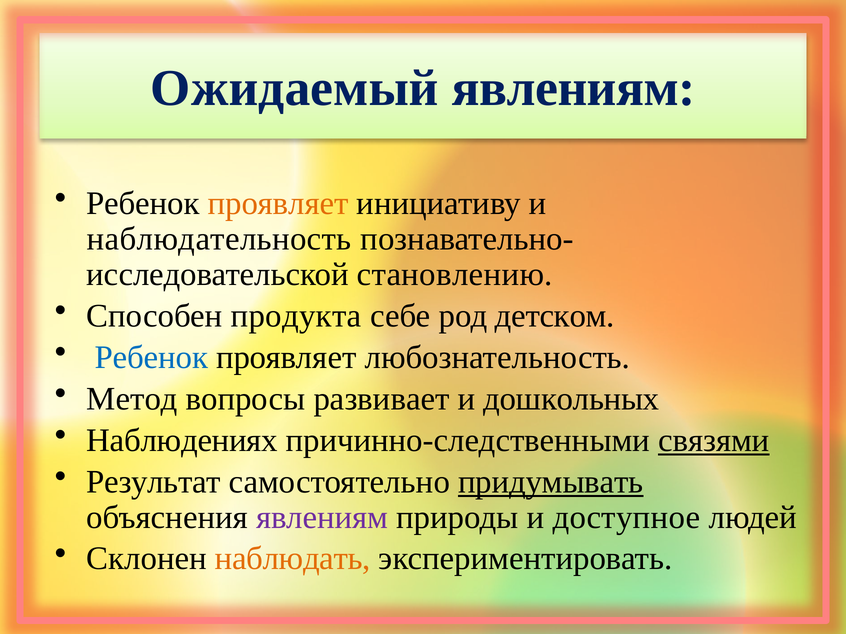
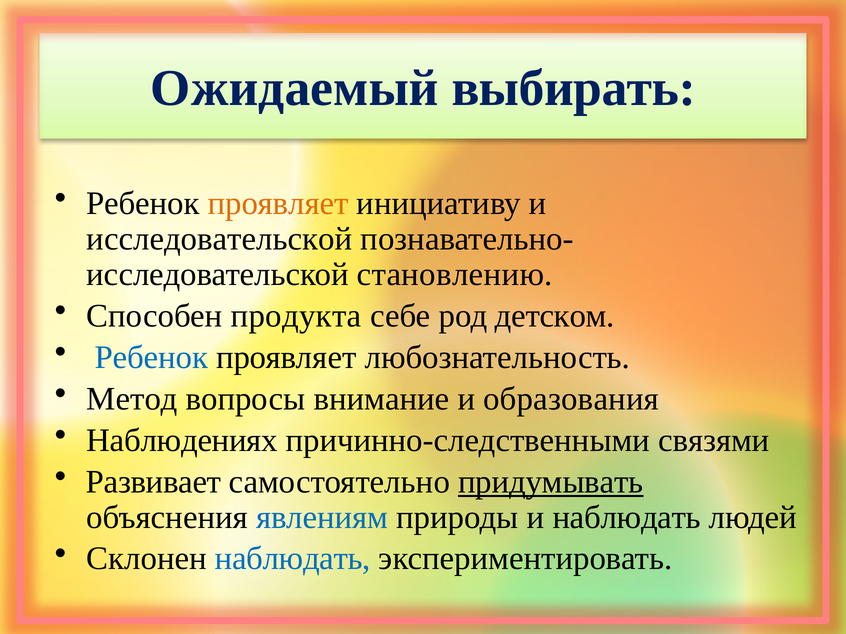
Ожидаемый явлениям: явлениям -> выбирать (574, 88)
наблюдательность: наблюдательность -> исследовательской (219, 239)
развивает: развивает -> внимание (382, 399)
дошкольных: дошкольных -> образования (571, 399)
связями underline: present -> none (714, 441)
Результат: Результат -> Развивает (154, 482)
явлениям colour: purple -> blue (322, 518)
и доступное: доступное -> наблюдать (627, 518)
наблюдать colour: orange -> blue (293, 559)
